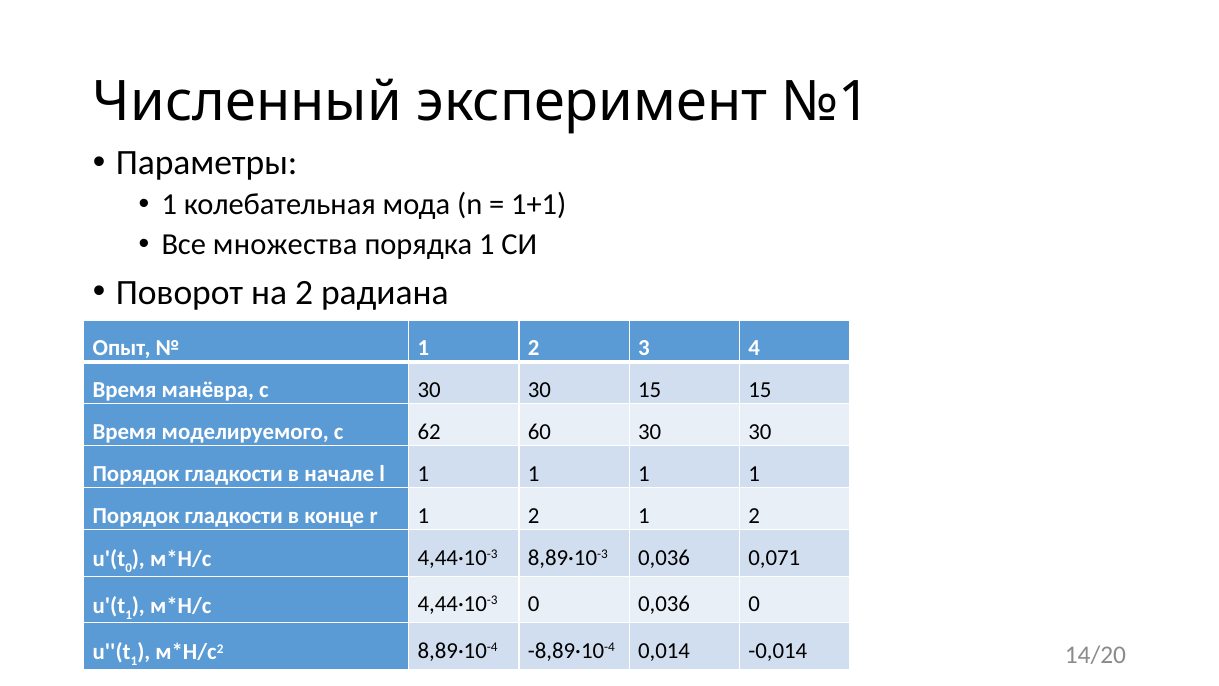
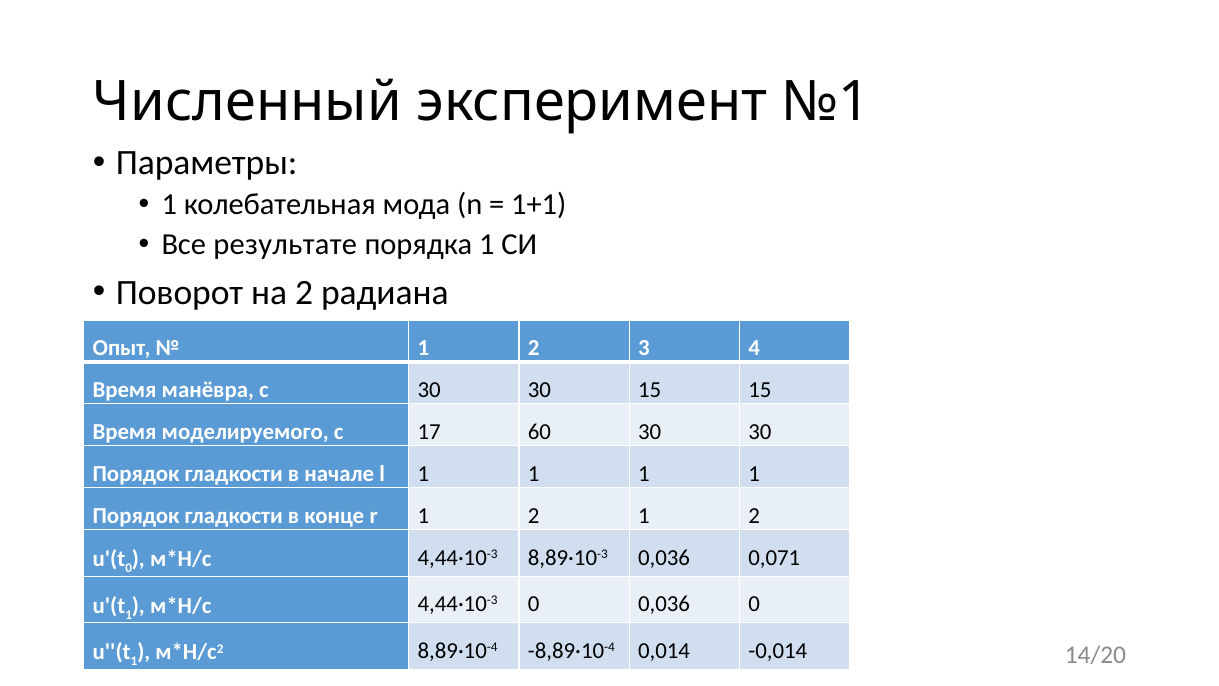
множества: множества -> результате (285, 244)
62: 62 -> 17 (429, 432)
